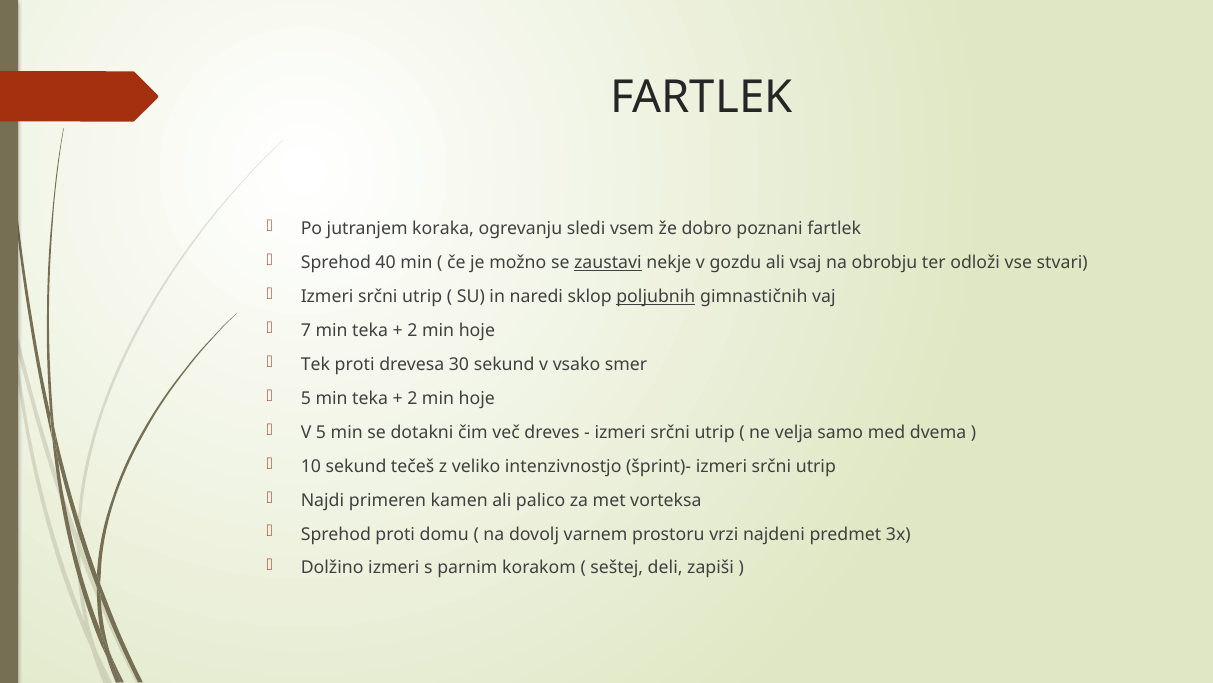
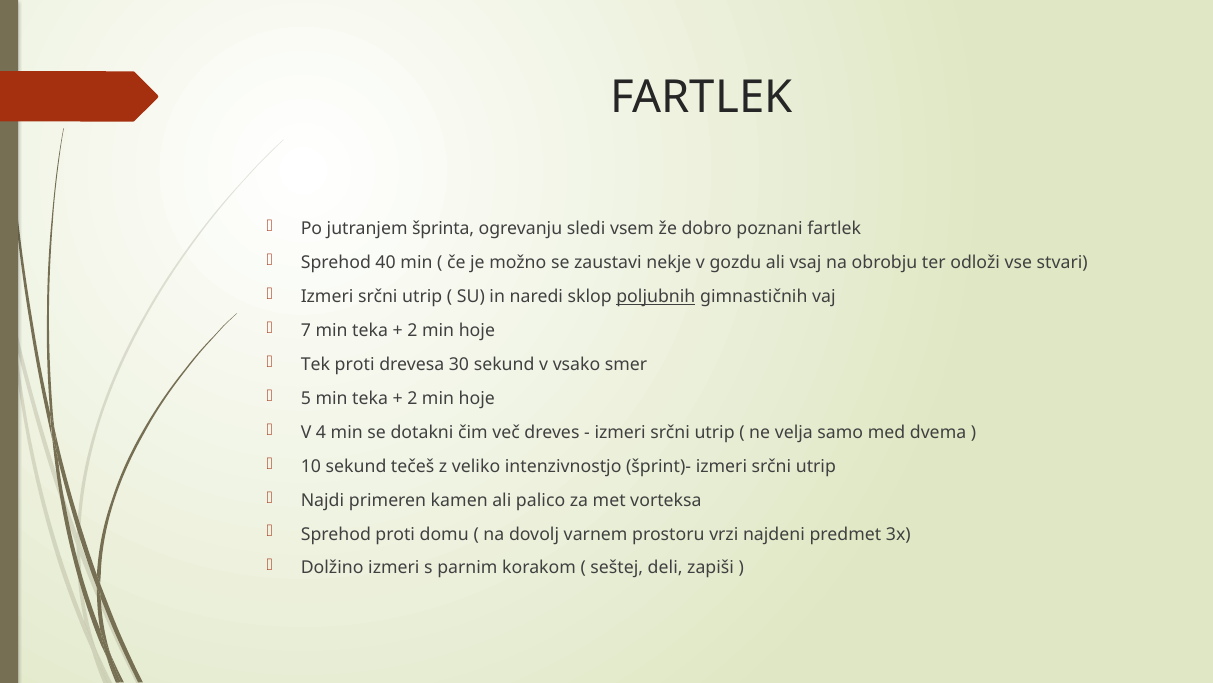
koraka: koraka -> šprinta (443, 229)
zaustavi underline: present -> none (608, 263)
V 5: 5 -> 4 (321, 432)
